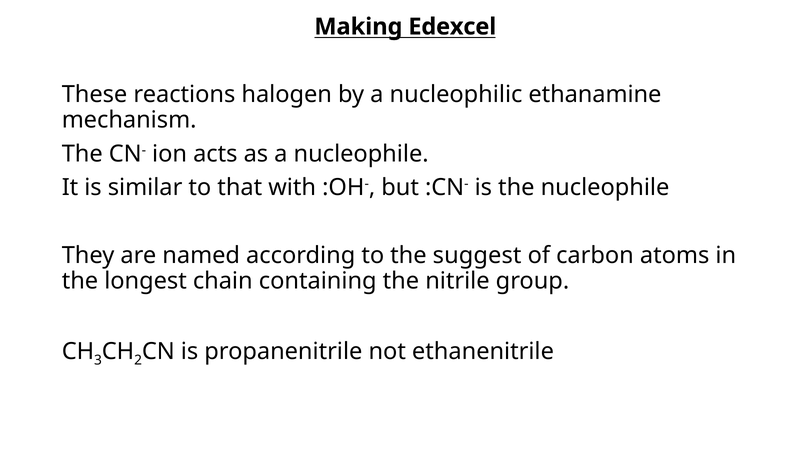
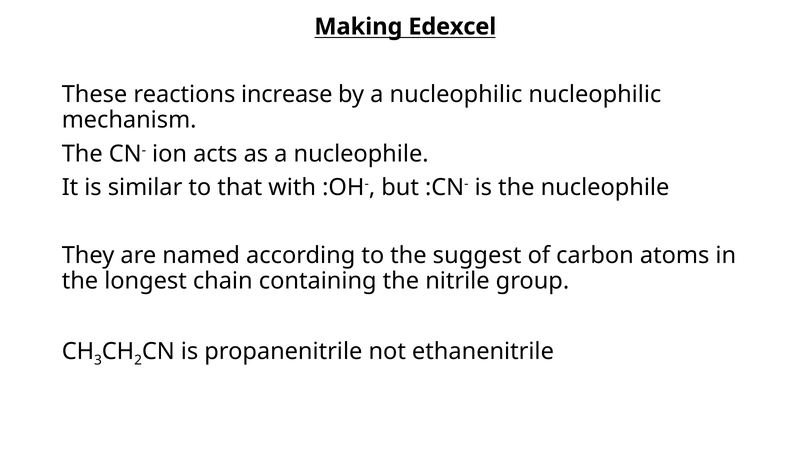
halogen: halogen -> increase (287, 95)
nucleophilic ethanamine: ethanamine -> nucleophilic (595, 95)
